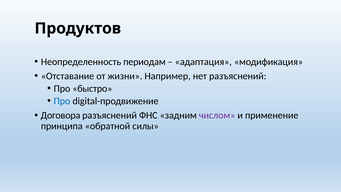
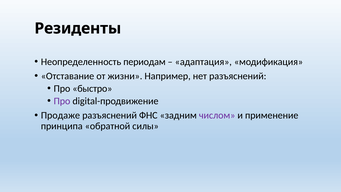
Продуктов: Продуктов -> Резиденты (78, 28)
Про colour: blue -> purple (62, 101)
Договора: Договора -> Продаже (60, 115)
